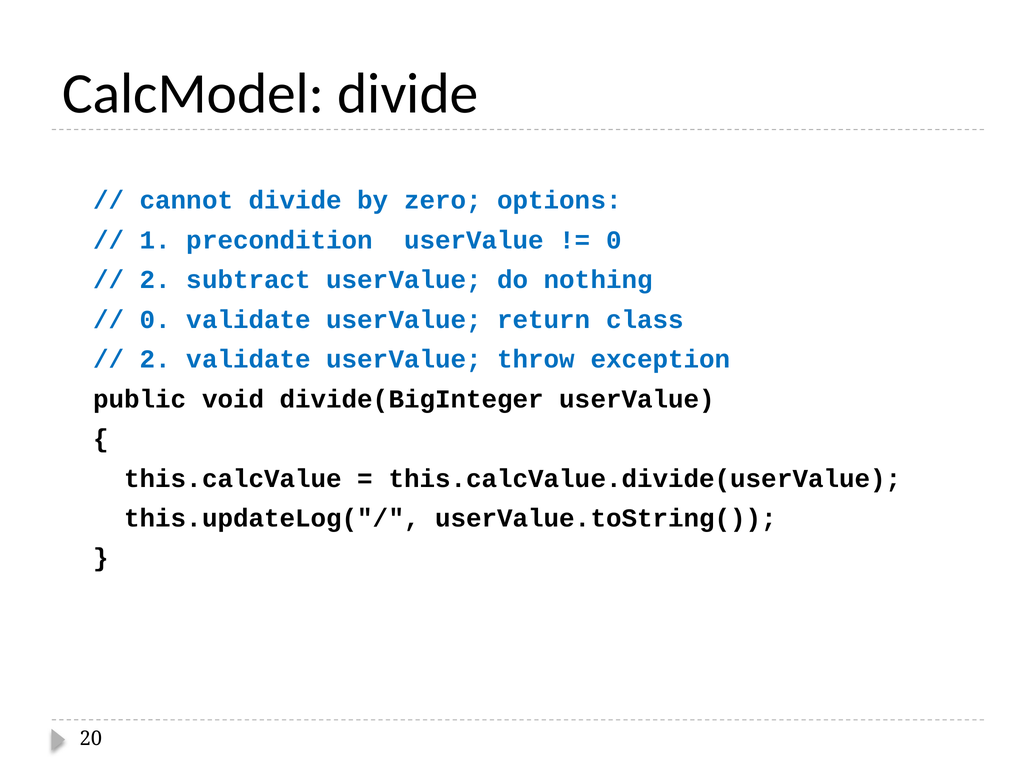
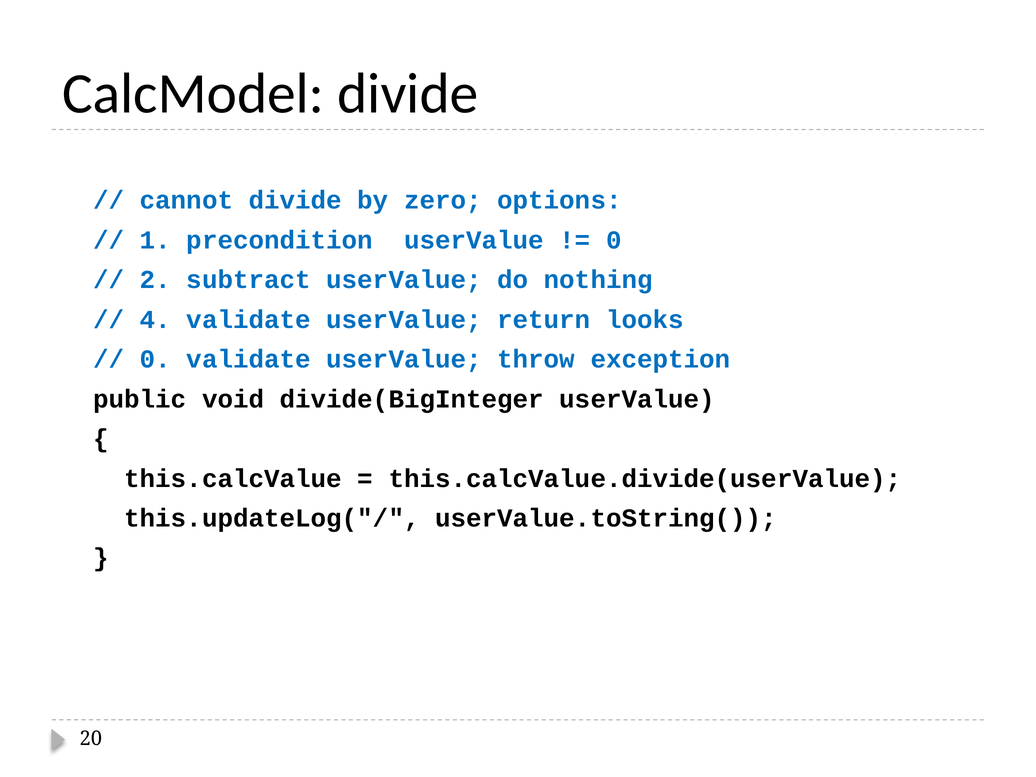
0: 0 -> 4 (155, 320)
class: class -> looks (645, 320)
2: 2 -> 0 (155, 359)
